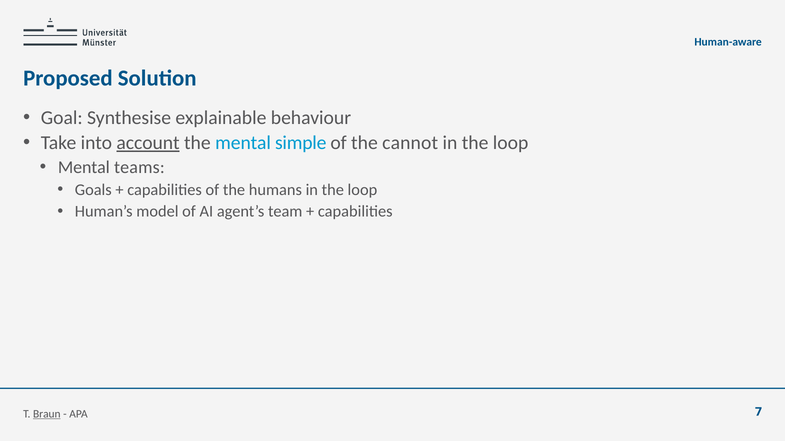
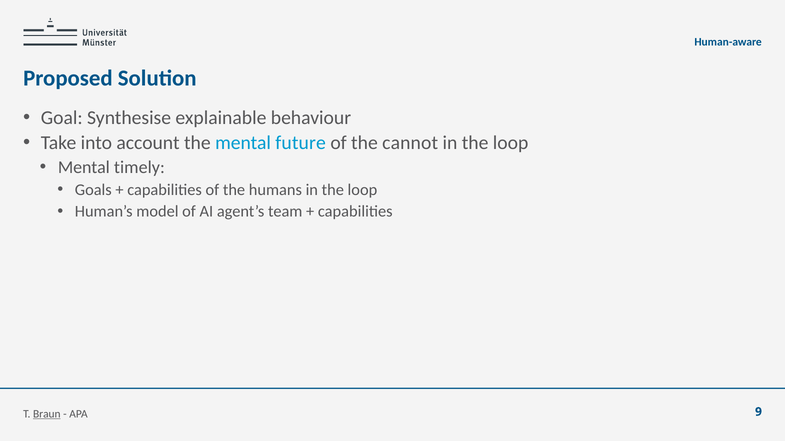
account underline: present -> none (148, 143)
simple: simple -> future (301, 143)
teams: teams -> timely (139, 167)
7: 7 -> 9 (758, 412)
